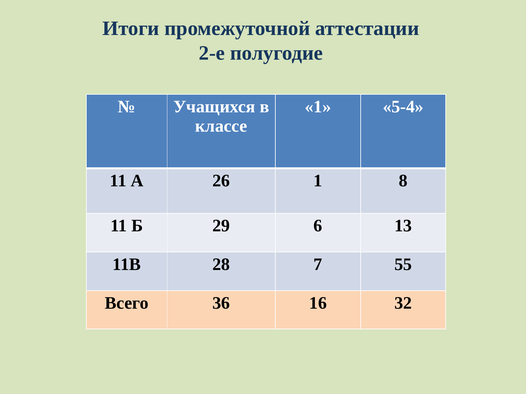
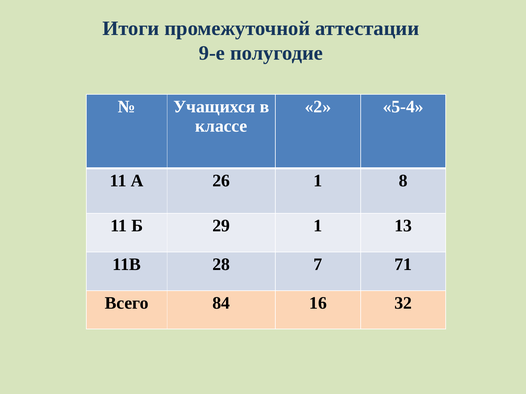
2-е: 2-е -> 9-е (212, 53)
1: 1 -> 2 (318, 107)
29 6: 6 -> 1 (318, 226)
55: 55 -> 71 (403, 265)
36: 36 -> 84 (221, 303)
